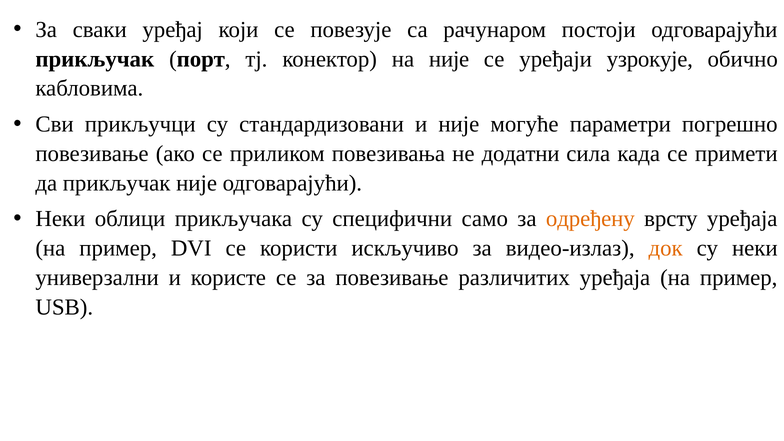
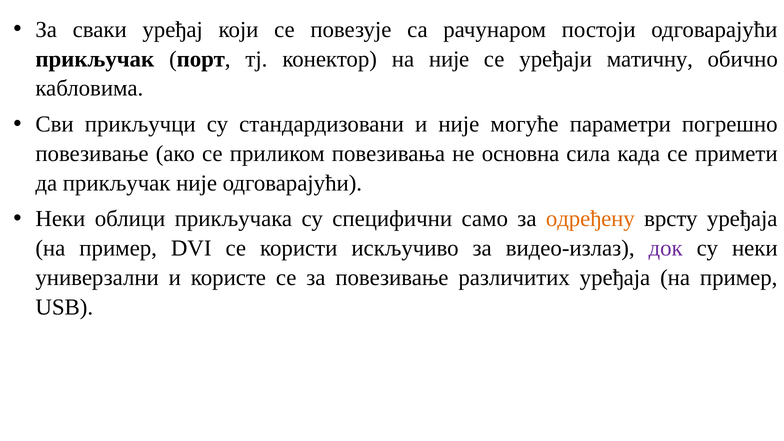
узрокује: узрокује -> матичну (650, 59)
додатни: додатни -> основна (521, 154)
док colour: orange -> purple (666, 248)
